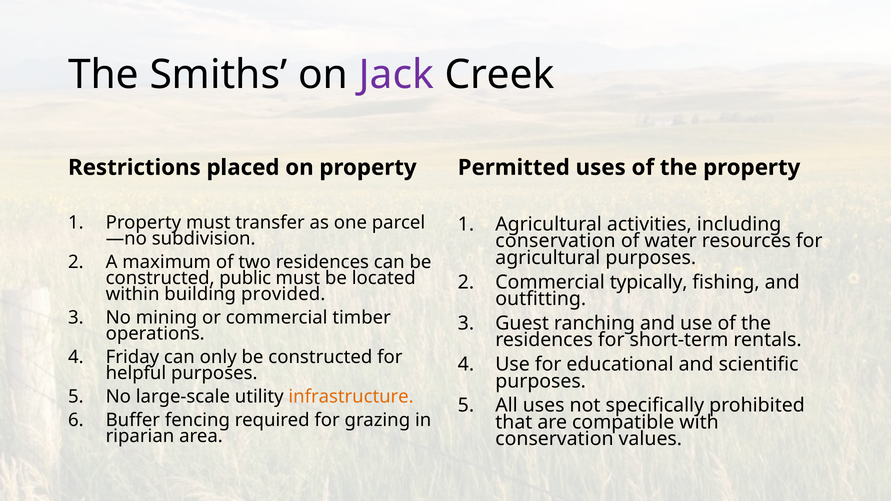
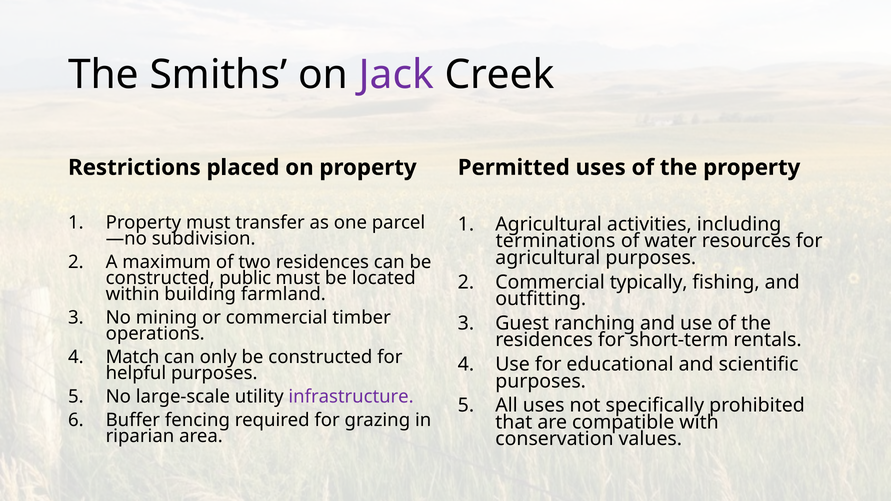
conservation: conservation -> terminations (555, 241)
provided: provided -> farmland (283, 294)
Friday: Friday -> Match (133, 357)
infrastructure colour: orange -> purple (351, 397)
